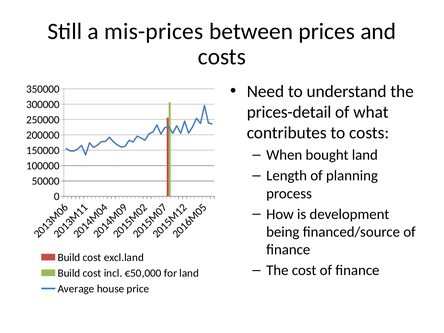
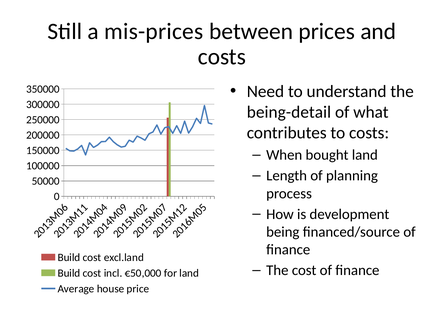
prices-detail: prices-detail -> being-detail (289, 112)
